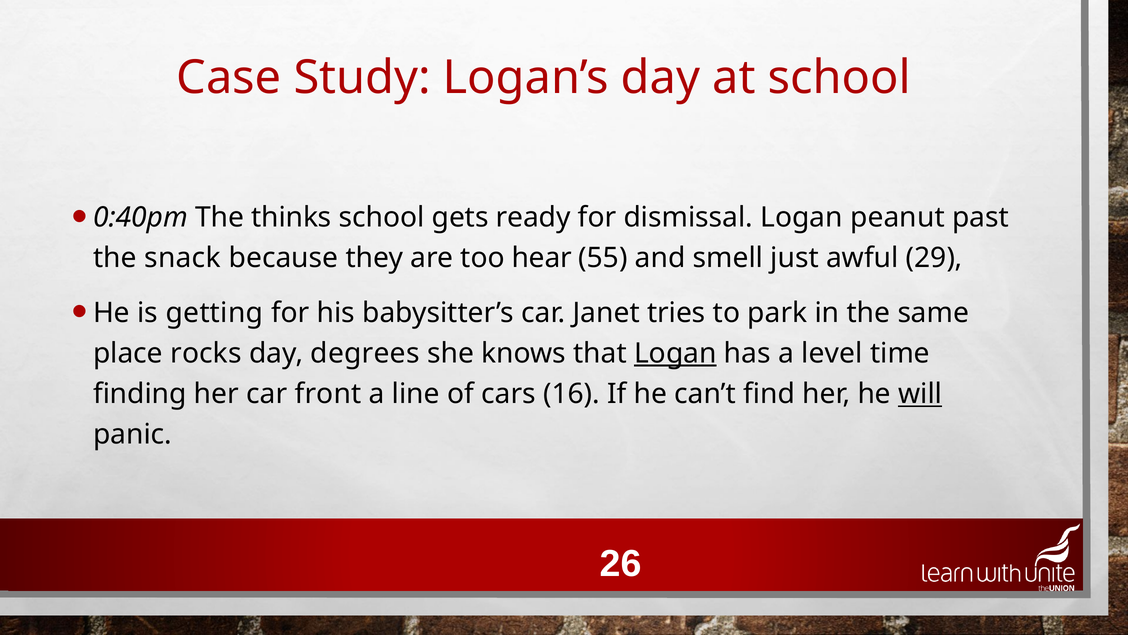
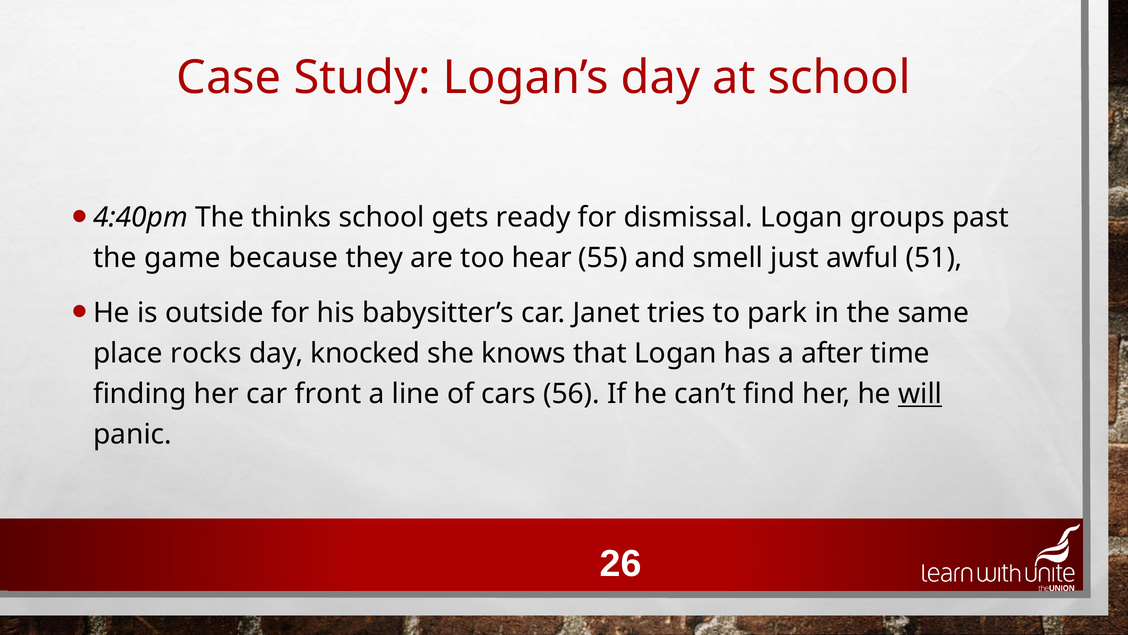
0:40pm: 0:40pm -> 4:40pm (140, 217)
peanut: peanut -> groups (897, 217)
snack: snack -> game (182, 258)
29: 29 -> 51 (934, 258)
getting: getting -> outside (215, 312)
degrees: degrees -> knocked (365, 353)
Logan underline: present -> none (675, 353)
level: level -> after (832, 353)
16: 16 -> 56 (571, 394)
